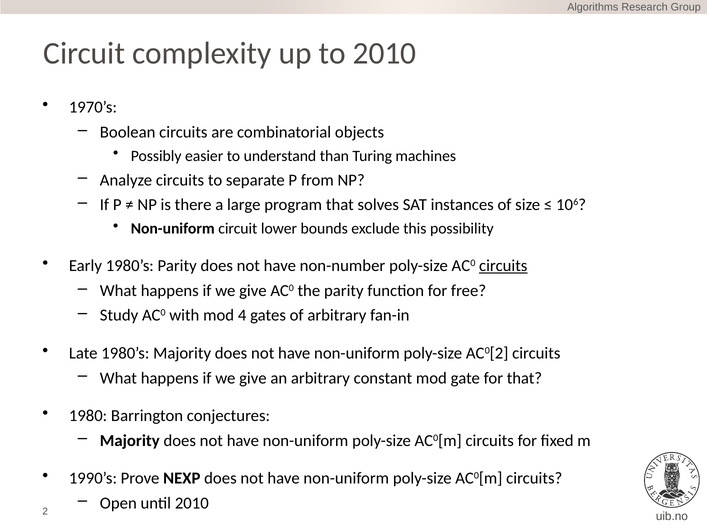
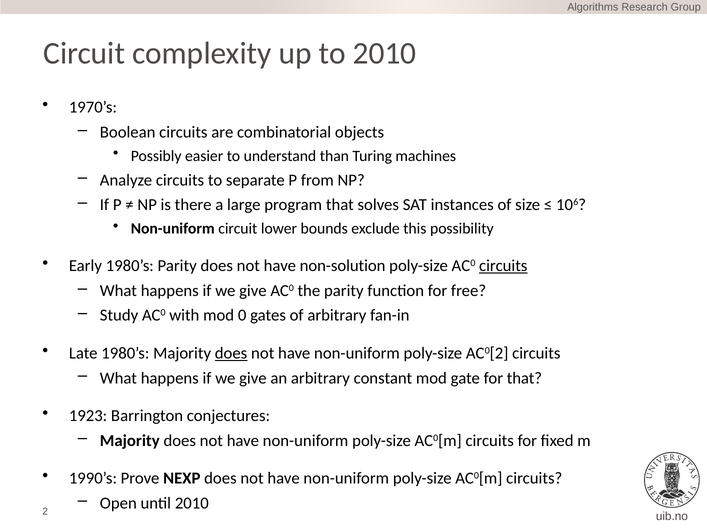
non-number: non-number -> non-solution (343, 266)
4: 4 -> 0 (242, 315)
does underline: none -> present (231, 353)
1980: 1980 -> 1923 (88, 415)
